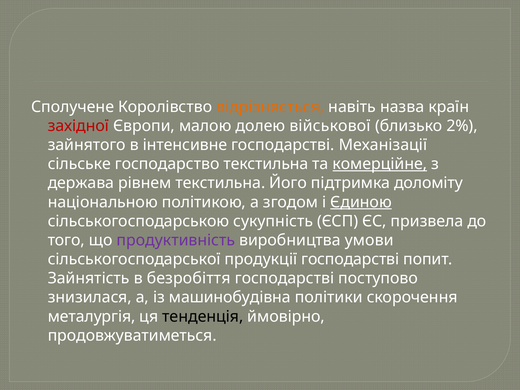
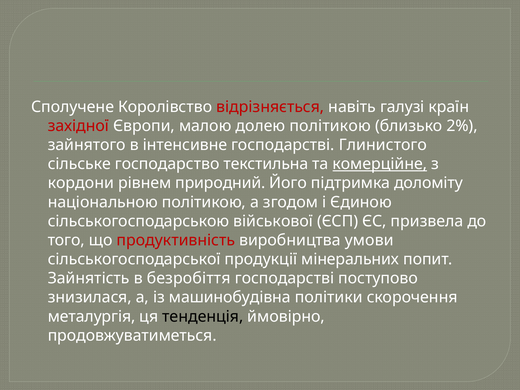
відрізняється colour: orange -> red (270, 107)
назва: назва -> галузі (402, 107)
долею військової: військової -> політикою (330, 126)
Механізації: Механізації -> Глинистого (383, 145)
держава: держава -> кордони (81, 183)
рівнем текстильна: текстильна -> природний (220, 183)
Єдиною underline: present -> none (361, 202)
сукупність: сукупність -> військової (273, 221)
продуктивність colour: purple -> red (176, 240)
продукції господарстві: господарстві -> мінеральних (350, 259)
